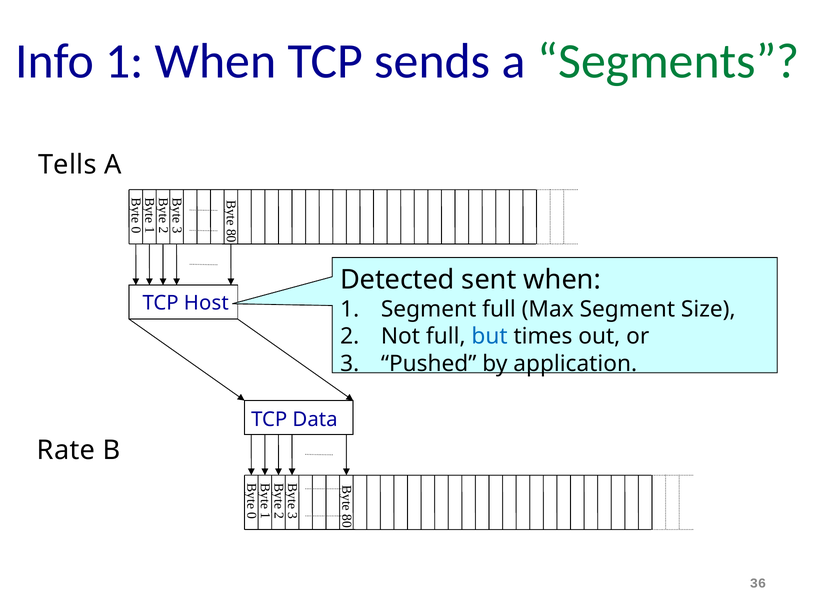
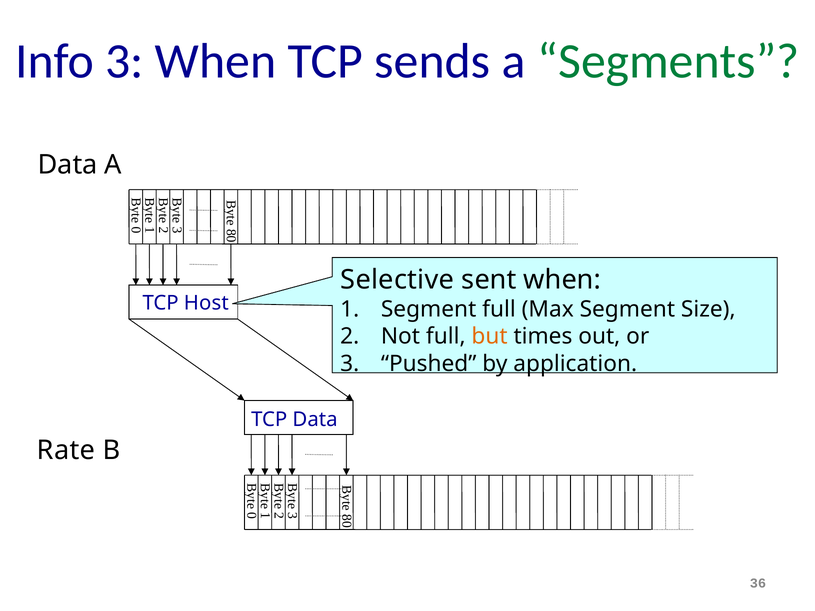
Info 1: 1 -> 3 (124, 61)
Tells: Tells -> Data (68, 165)
Detected: Detected -> Selective (397, 280)
but colour: blue -> orange (489, 337)
